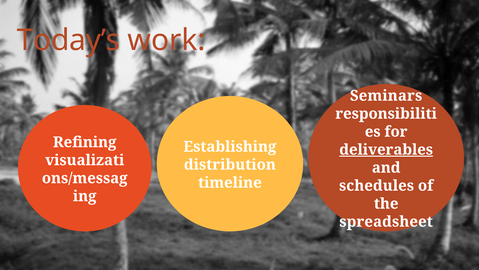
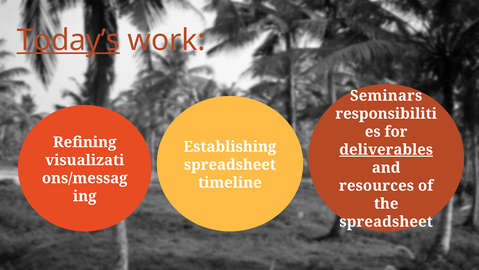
Today’s underline: none -> present (68, 40)
distribution: distribution -> spreadsheet (230, 164)
schedules: schedules -> resources (377, 185)
